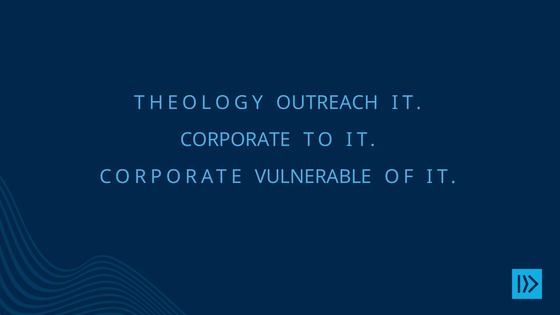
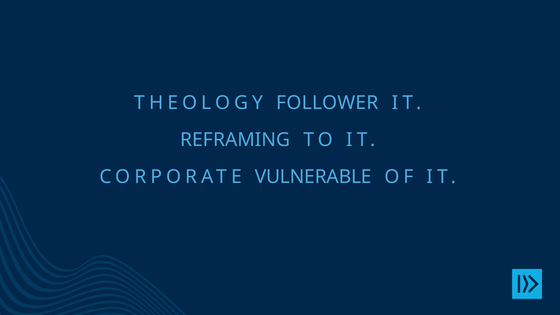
OUTREACH: OUTREACH -> FOLLOWER (327, 103)
CORPORATE: CORPORATE -> REFRAMING (235, 140)
